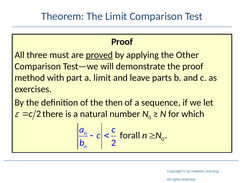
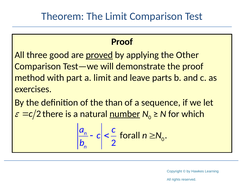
must: must -> good (59, 55)
then: then -> than (114, 102)
number underline: none -> present (125, 114)
